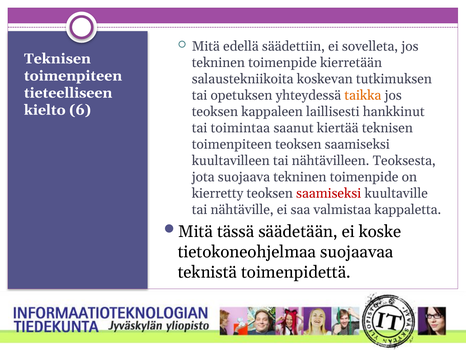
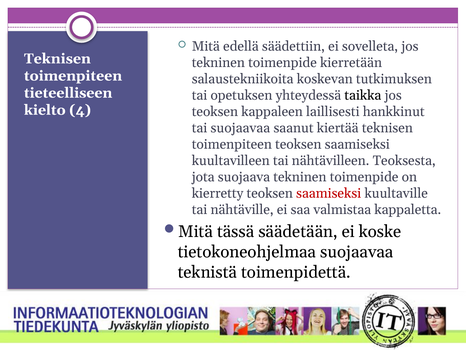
taikka colour: orange -> black (363, 95)
6: 6 -> 4 (80, 110)
tai toimintaa: toimintaa -> suojaavaa (240, 128)
